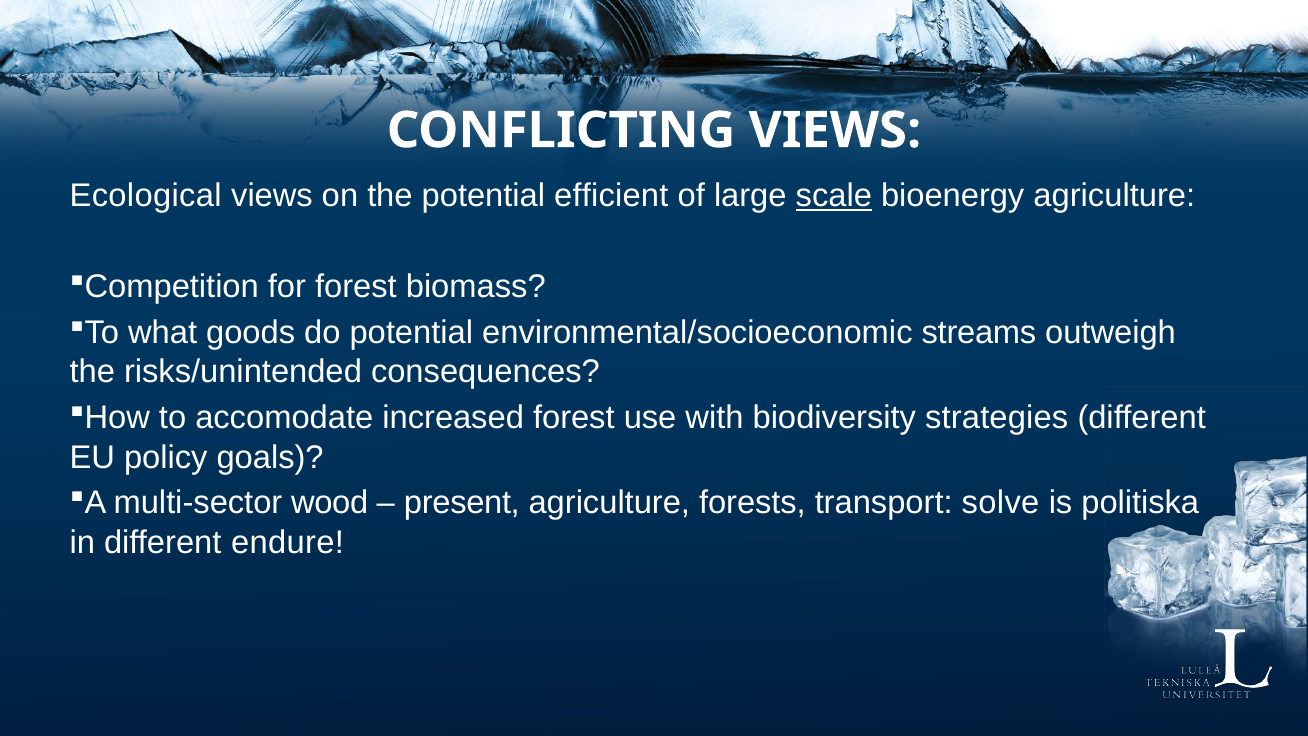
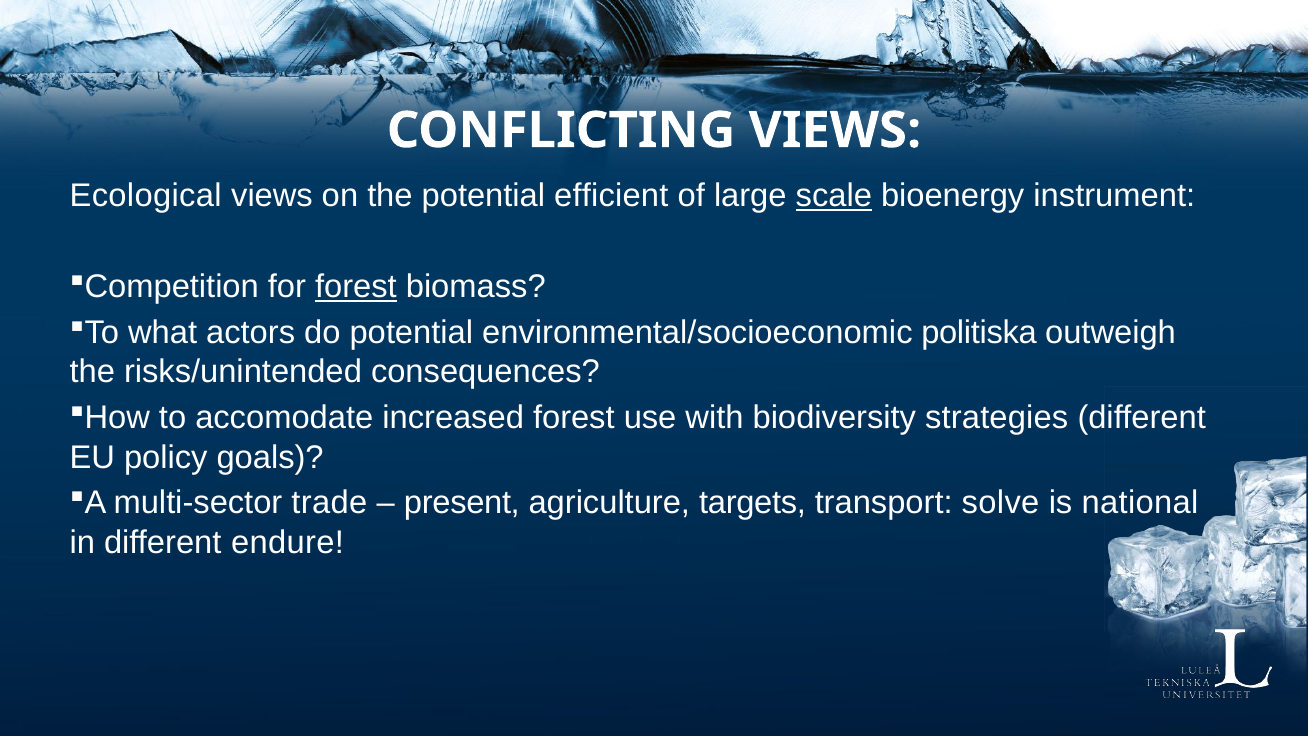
bioenergy agriculture: agriculture -> instrument (1114, 196)
forest underline: none -> present (356, 287)
goods: goods -> actors (251, 333)
streams: streams -> politiska (979, 333)
wood: wood -> trade (329, 503)
forests: forests -> targets (753, 503)
politiska: politiska -> national (1140, 503)
